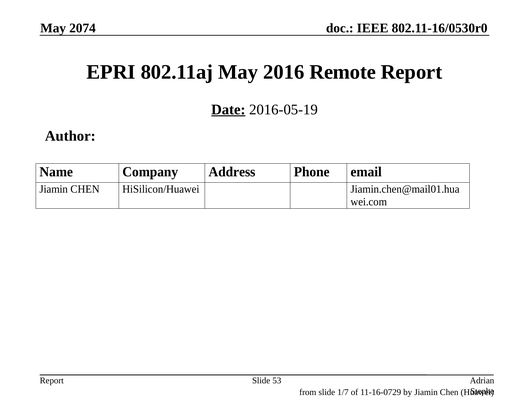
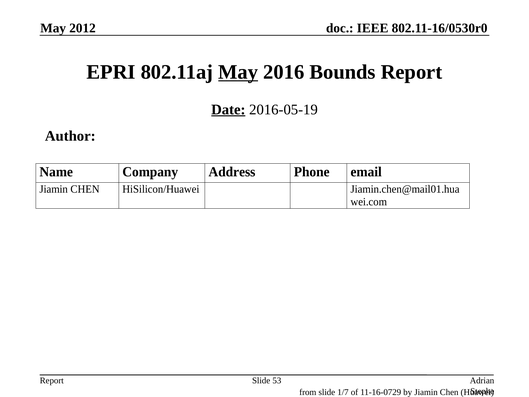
2074: 2074 -> 2012 (83, 28)
May underline: none -> present (238, 72)
Remote: Remote -> Bounds (343, 72)
